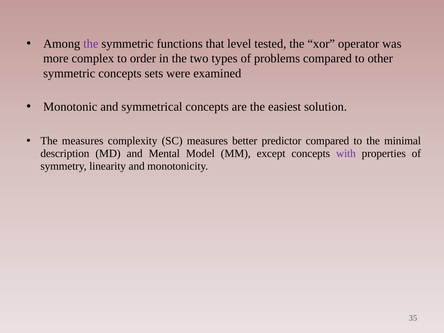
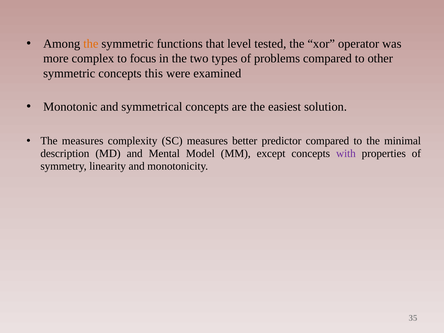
the colour: purple -> orange (91, 44)
order: order -> focus (143, 59)
sets: sets -> this (154, 73)
